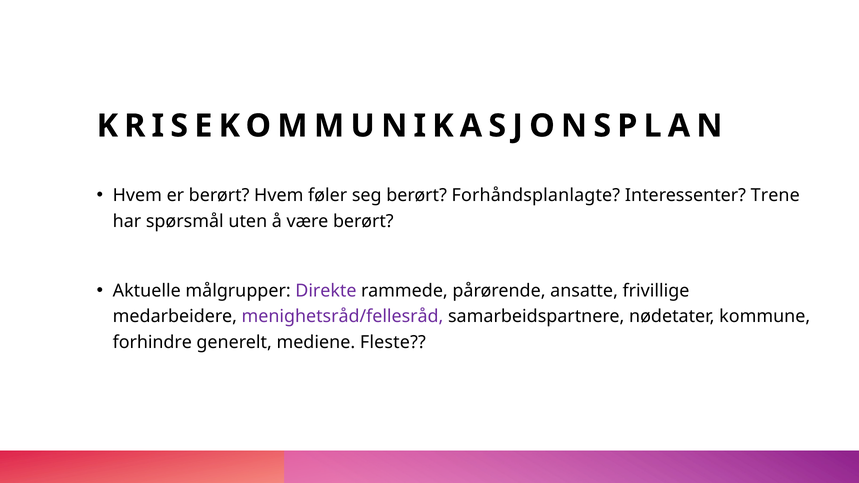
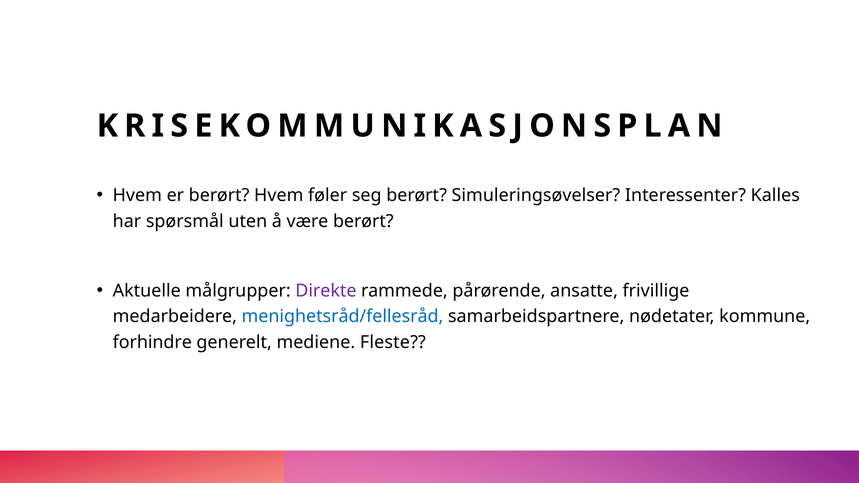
Forhåndsplanlagte: Forhåndsplanlagte -> Simuleringsøvelser (536, 196)
Trene: Trene -> Kalles (775, 196)
menighetsråd/fellesråd colour: purple -> blue (342, 317)
